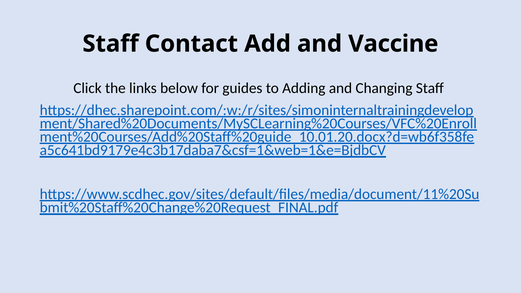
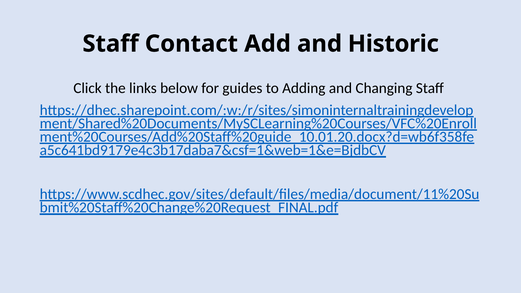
Vaccine: Vaccine -> Historic (393, 44)
